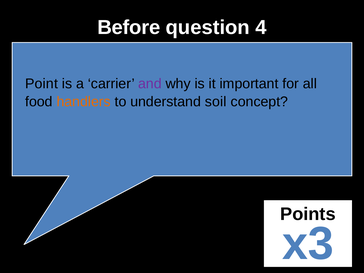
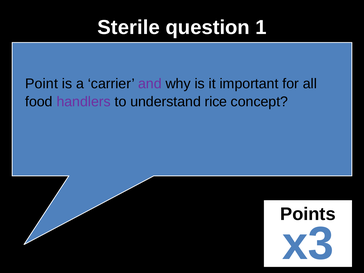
Before: Before -> Sterile (129, 27)
4: 4 -> 1 (261, 27)
handlers colour: orange -> purple (84, 102)
soil: soil -> rice (216, 102)
